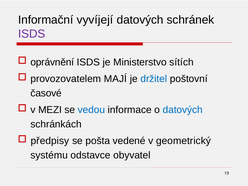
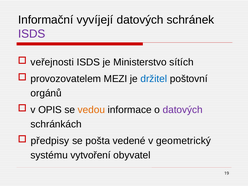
oprávnění: oprávnění -> veřejnosti (52, 62)
MAJÍ: MAJÍ -> MEZI (116, 79)
časové: časové -> orgánů (46, 93)
MEZI: MEZI -> OPIS (50, 110)
vedou colour: blue -> orange (91, 110)
datových colour: blue -> purple (183, 110)
odstavce: odstavce -> vytvoření (91, 155)
